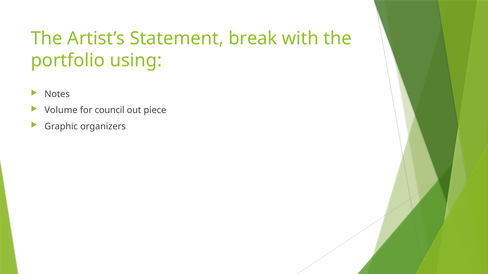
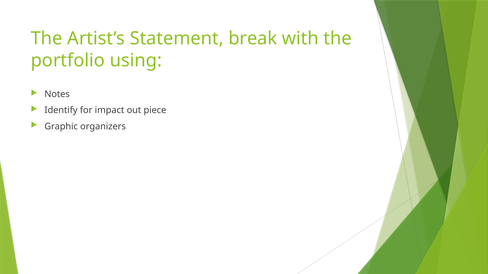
Volume: Volume -> Identify (61, 111)
council: council -> impact (110, 111)
